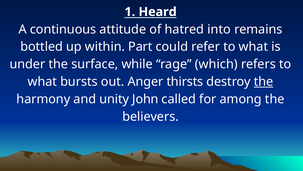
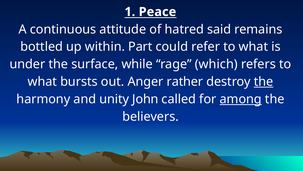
Heard: Heard -> Peace (157, 12)
into: into -> said (219, 29)
thirsts: thirsts -> rather (185, 81)
among underline: none -> present (241, 99)
